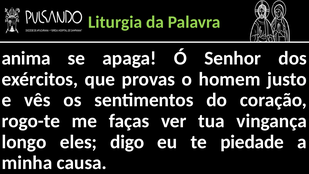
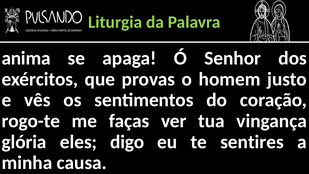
longo: longo -> glória (24, 142)
piedade: piedade -> sentires (252, 142)
